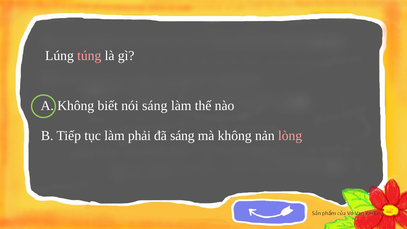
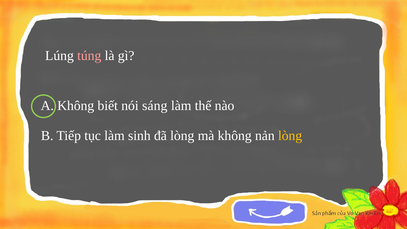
phải: phải -> sinh (139, 136)
đã sáng: sáng -> lòng (182, 136)
lòng colour: pink -> yellow (290, 136)
